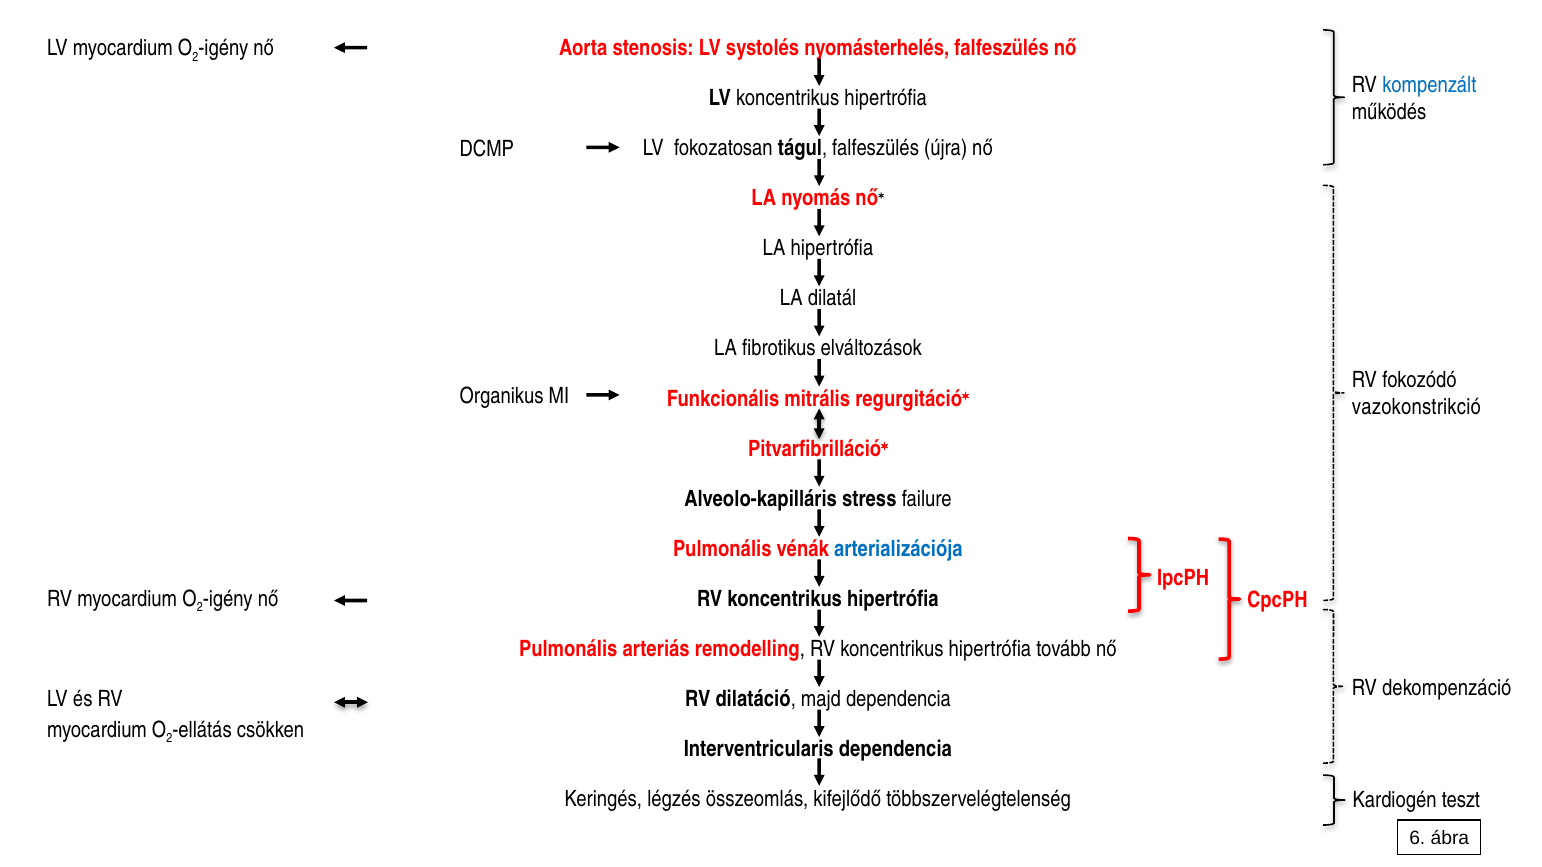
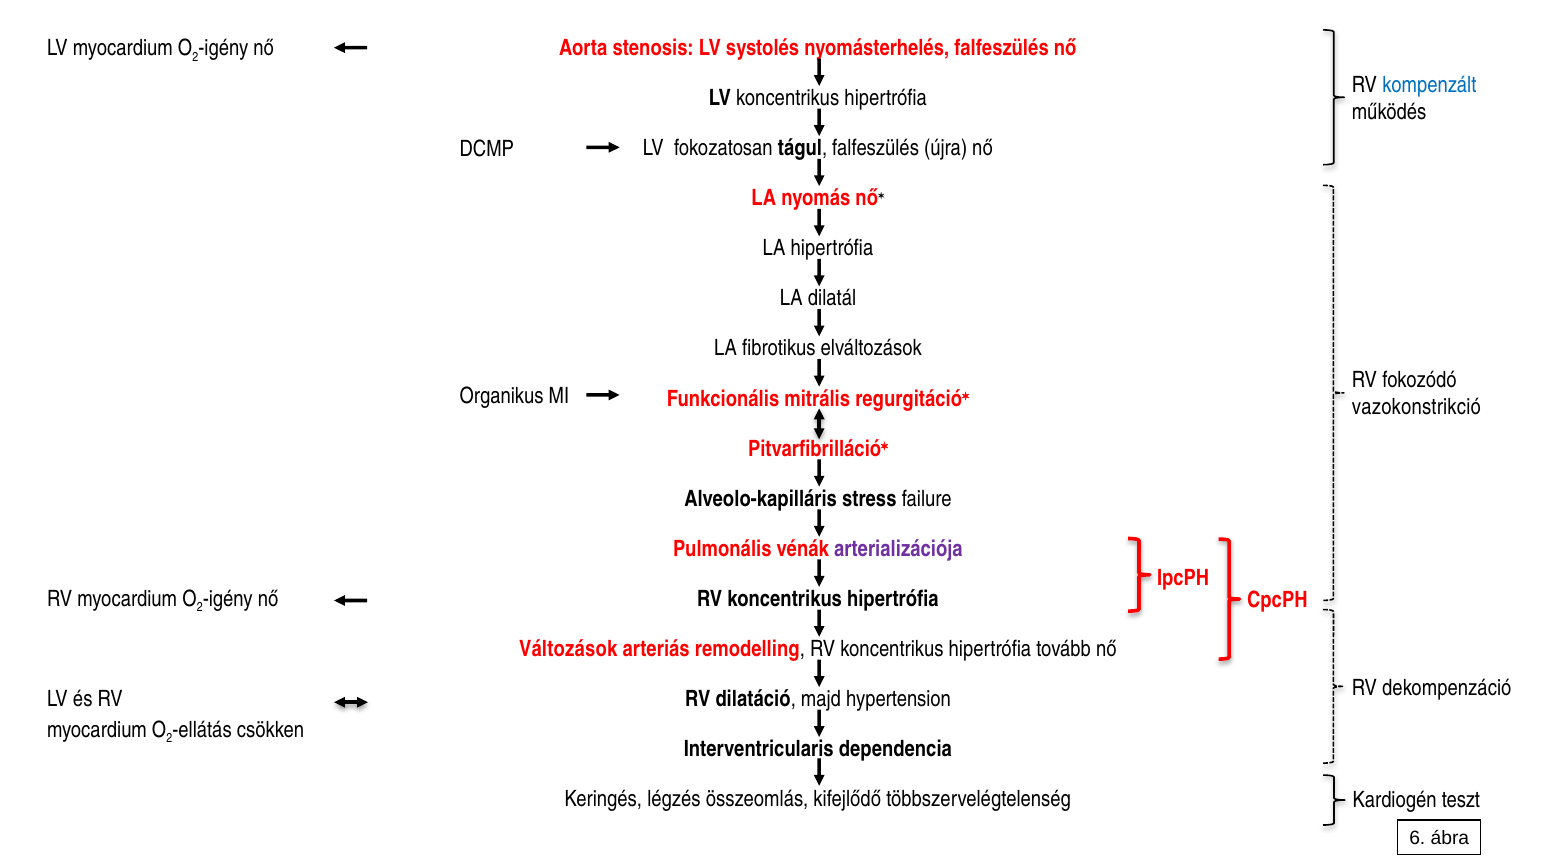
arterializációja colour: blue -> purple (898, 549)
Pulmonális: Pulmonális -> Változások (568, 649)
majd dependencia: dependencia -> hypertension (898, 699)
